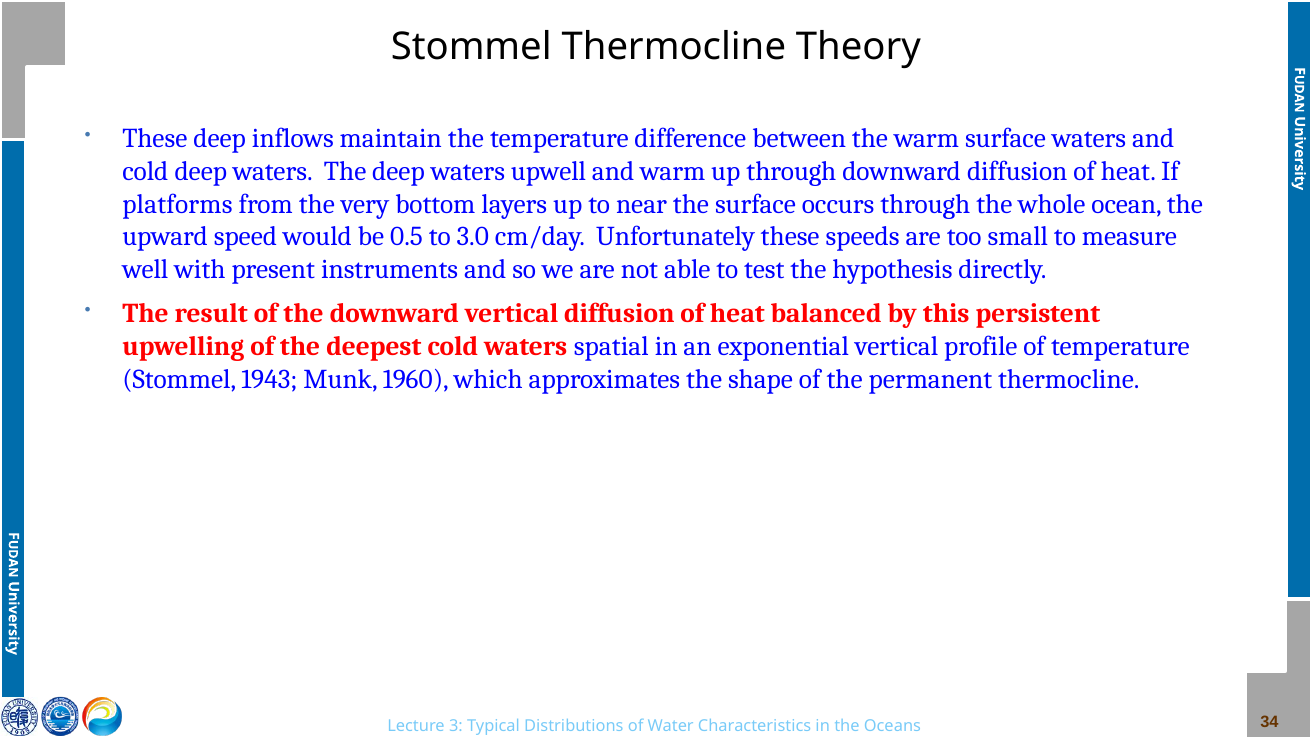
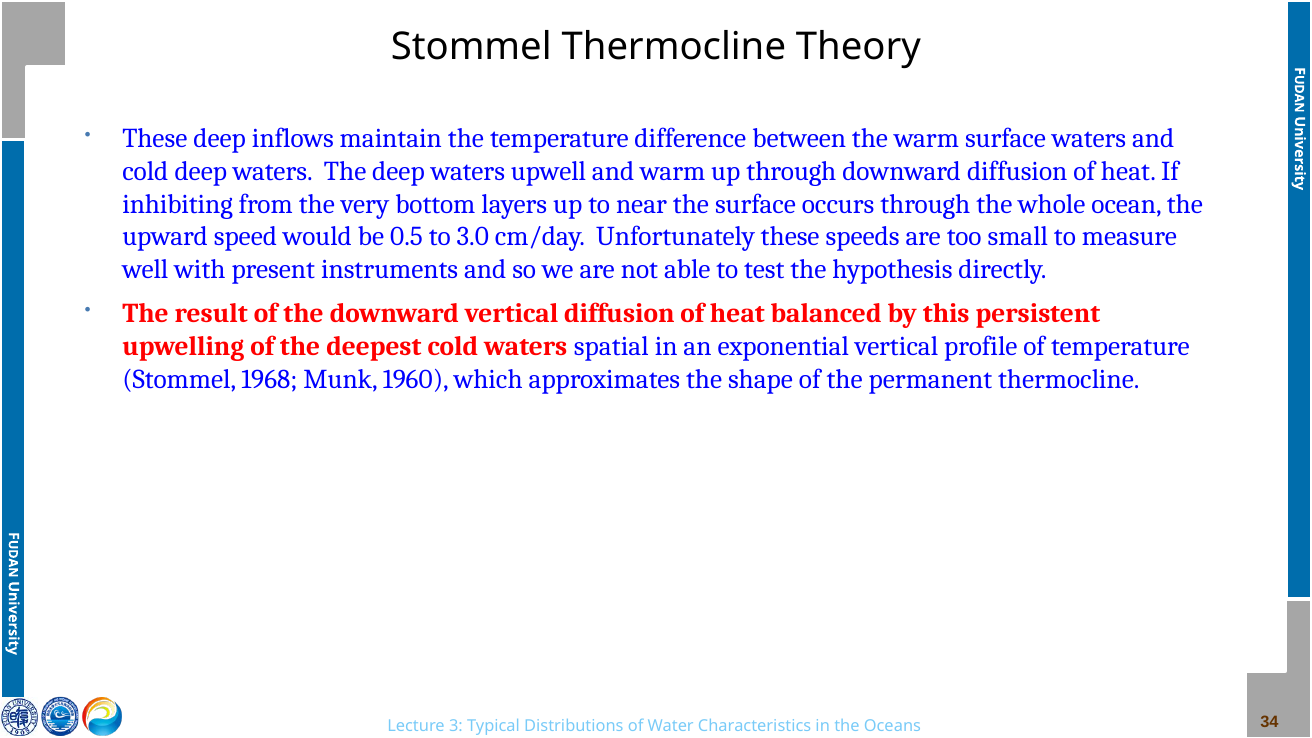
platforms: platforms -> inhibiting (178, 204)
1943: 1943 -> 1968 (269, 379)
